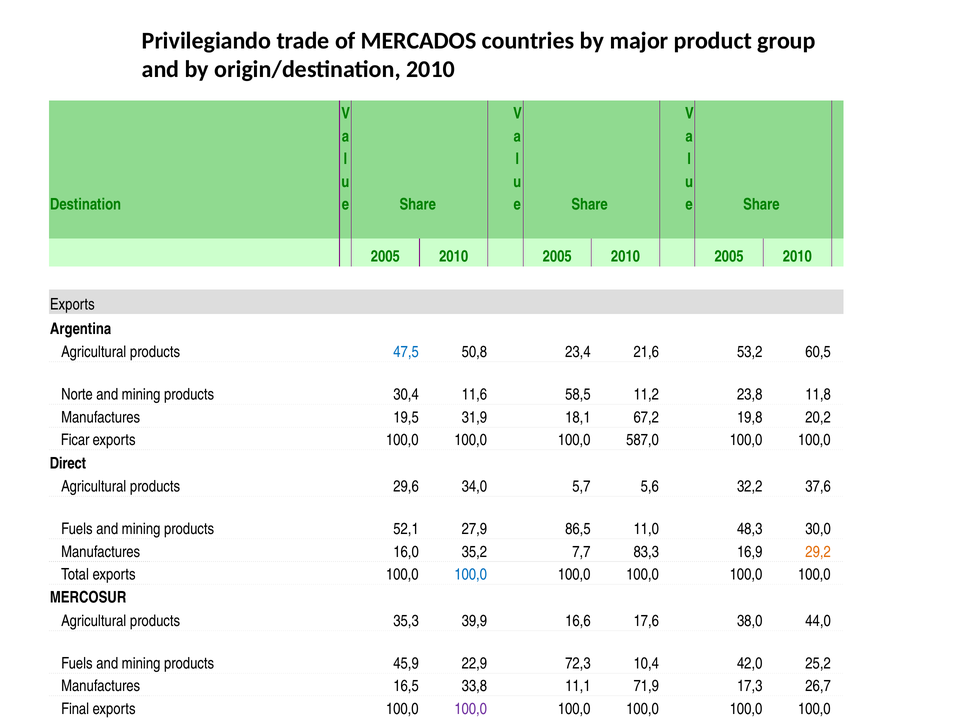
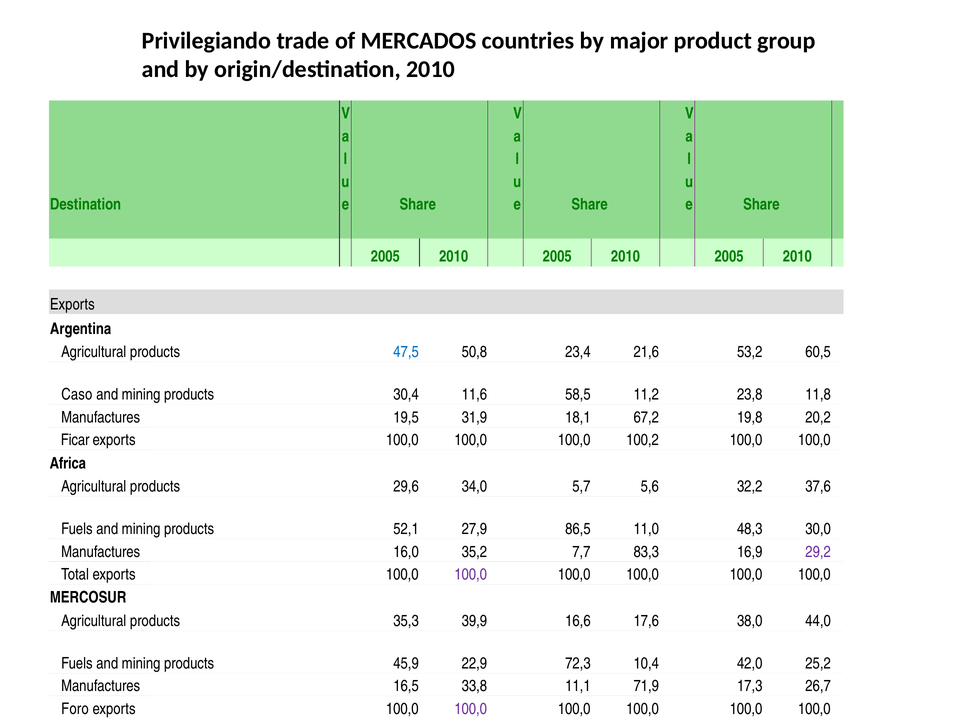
Norte: Norte -> Caso (77, 394)
587,0: 587,0 -> 100,2 (642, 440)
Direct: Direct -> Africa (68, 463)
29,2 colour: orange -> purple (818, 552)
100,0 colour: blue -> purple (471, 574)
Final: Final -> Foro (75, 709)
